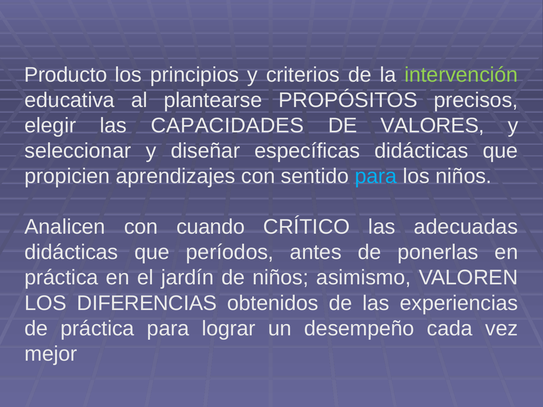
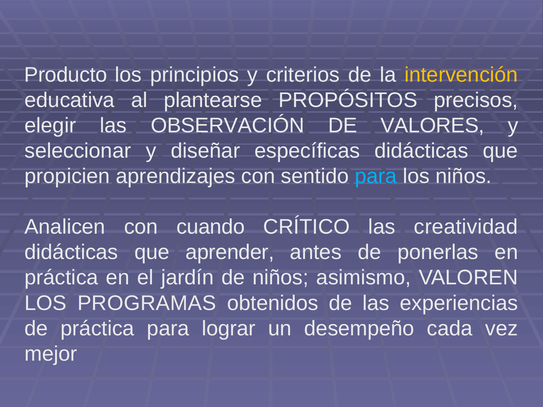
intervención colour: light green -> yellow (461, 75)
CAPACIDADES: CAPACIDADES -> OBSERVACIÓN (228, 126)
adecuadas: adecuadas -> creatividad (466, 227)
períodos: períodos -> aprender (230, 253)
DIFERENCIAS: DIFERENCIAS -> PROGRAMAS (147, 303)
